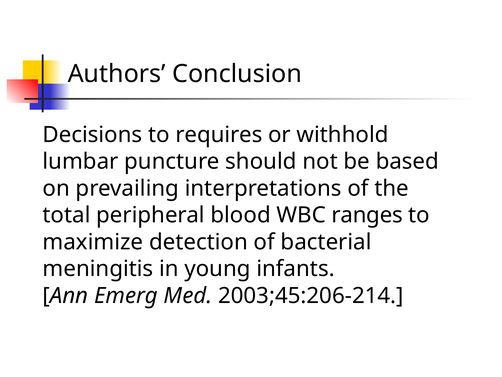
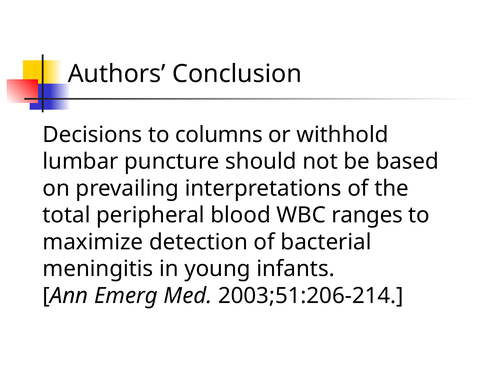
requires: requires -> columns (219, 135)
2003;45:206-214: 2003;45:206-214 -> 2003;51:206-214 (311, 295)
